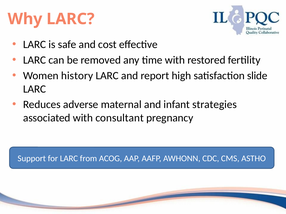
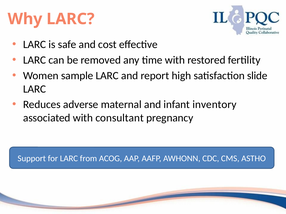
history: history -> sample (77, 76)
strategies: strategies -> inventory (215, 105)
